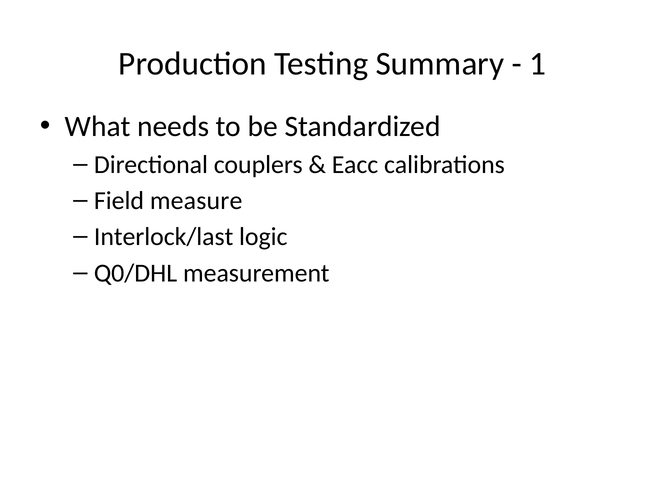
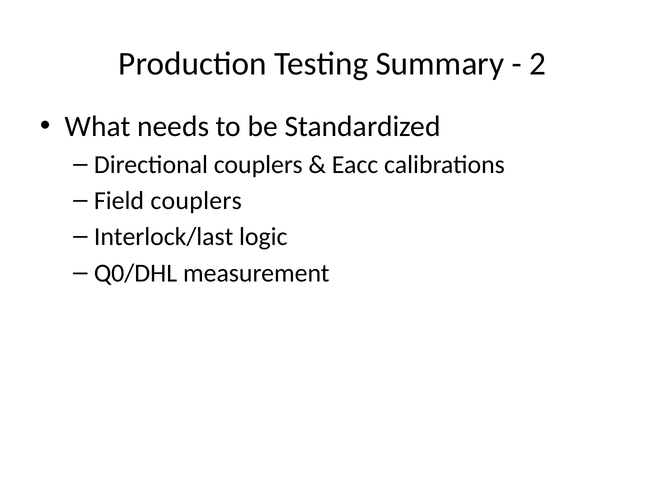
1: 1 -> 2 (538, 64)
Field measure: measure -> couplers (196, 201)
